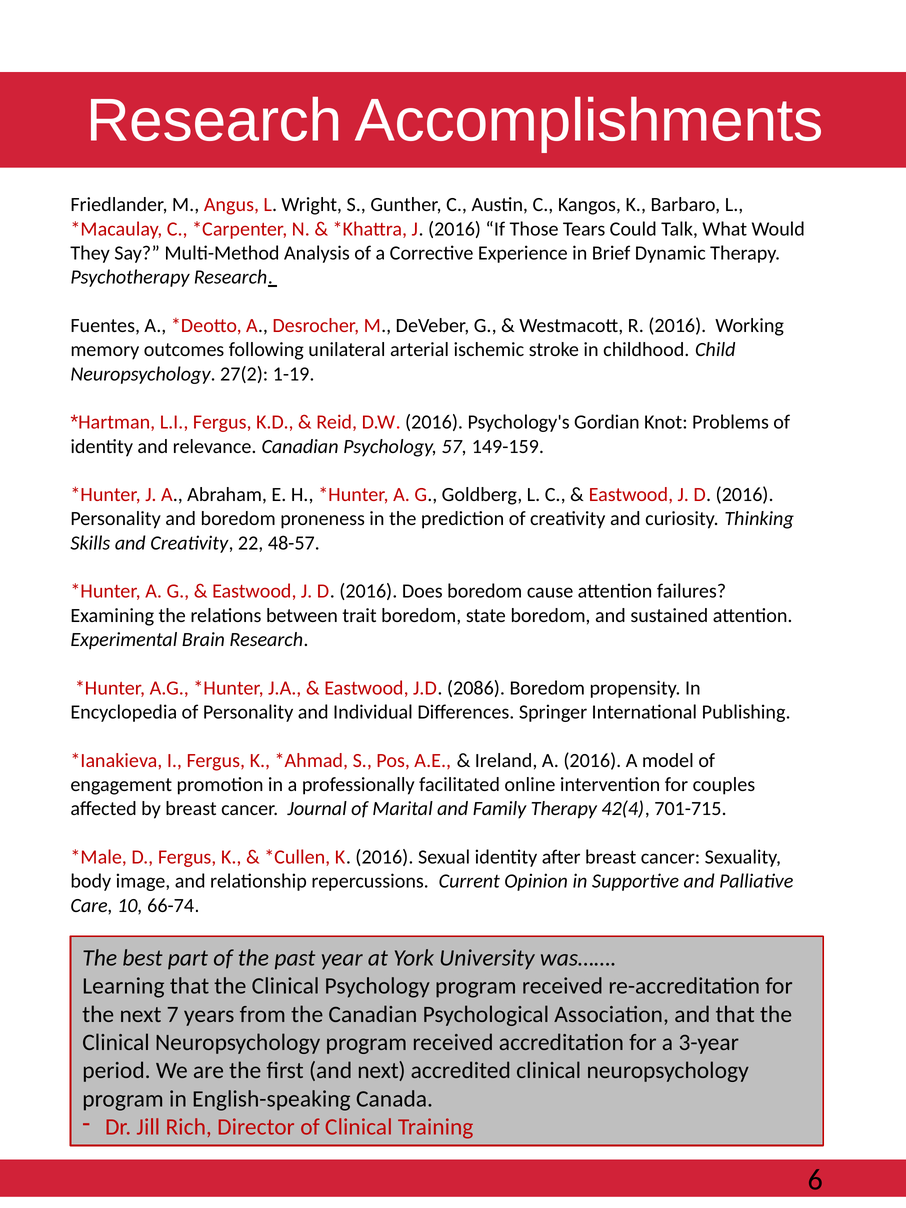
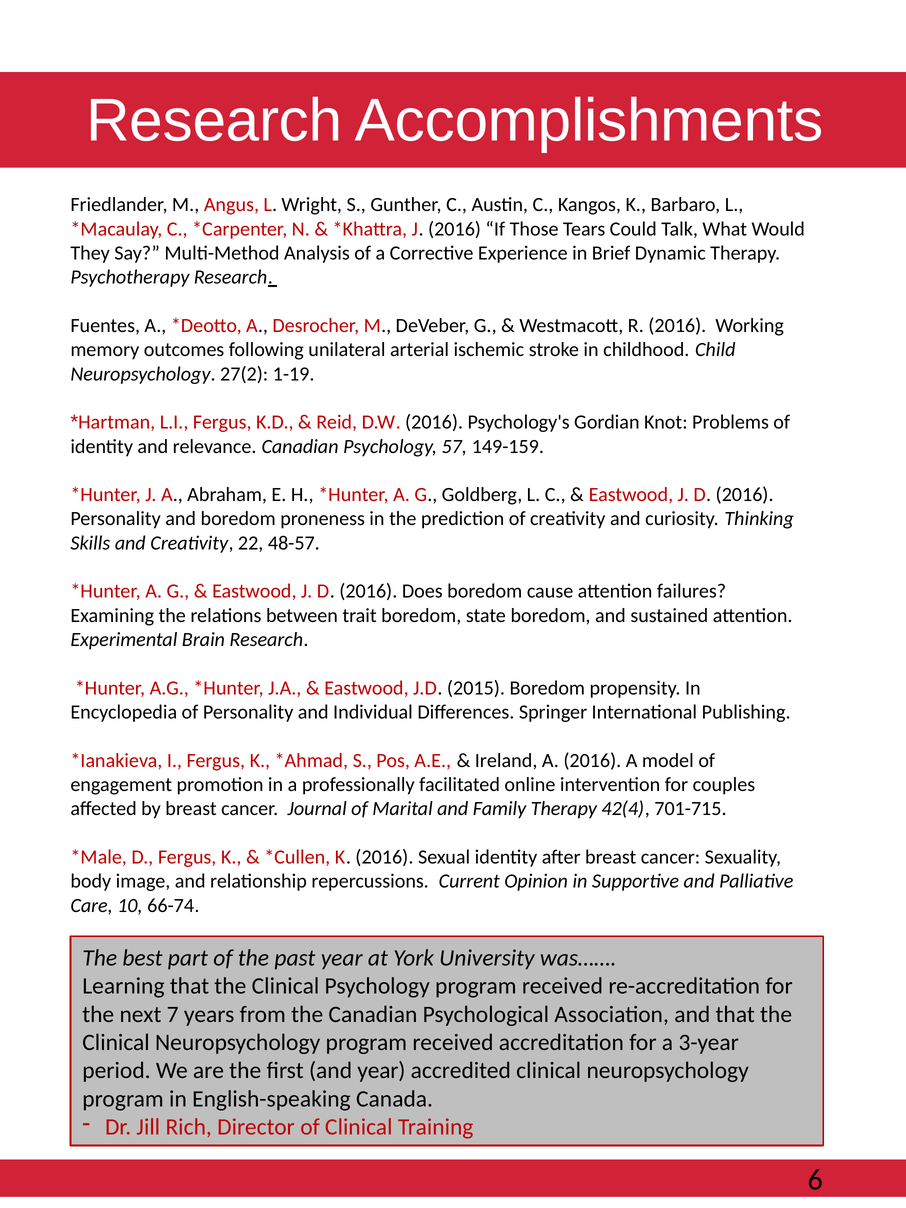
2086: 2086 -> 2015 (476, 688)
and next: next -> year (381, 1071)
